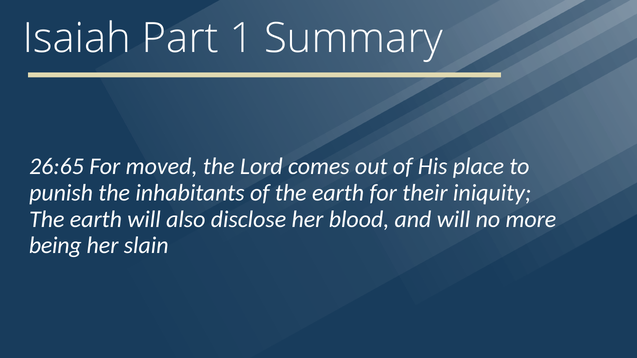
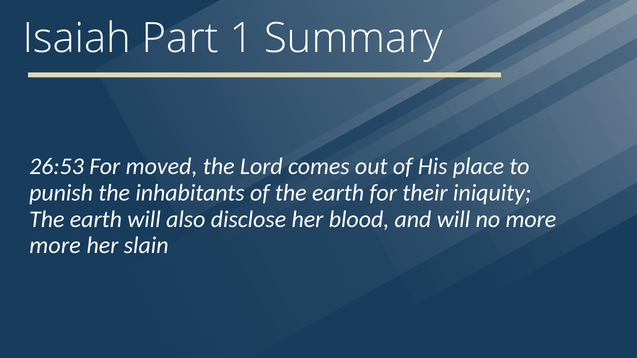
26:65: 26:65 -> 26:53 (57, 167)
being: being -> more (55, 246)
